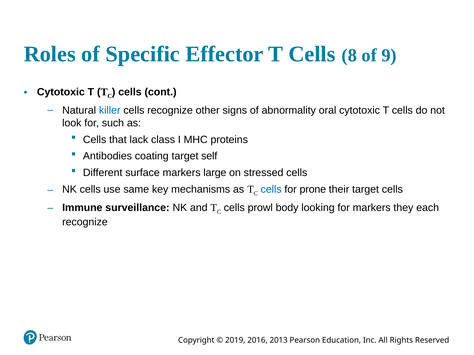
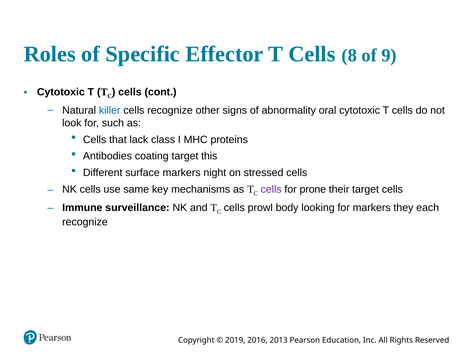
self: self -> this (209, 156)
large: large -> night (215, 173)
cells colour: blue -> purple (271, 190)
